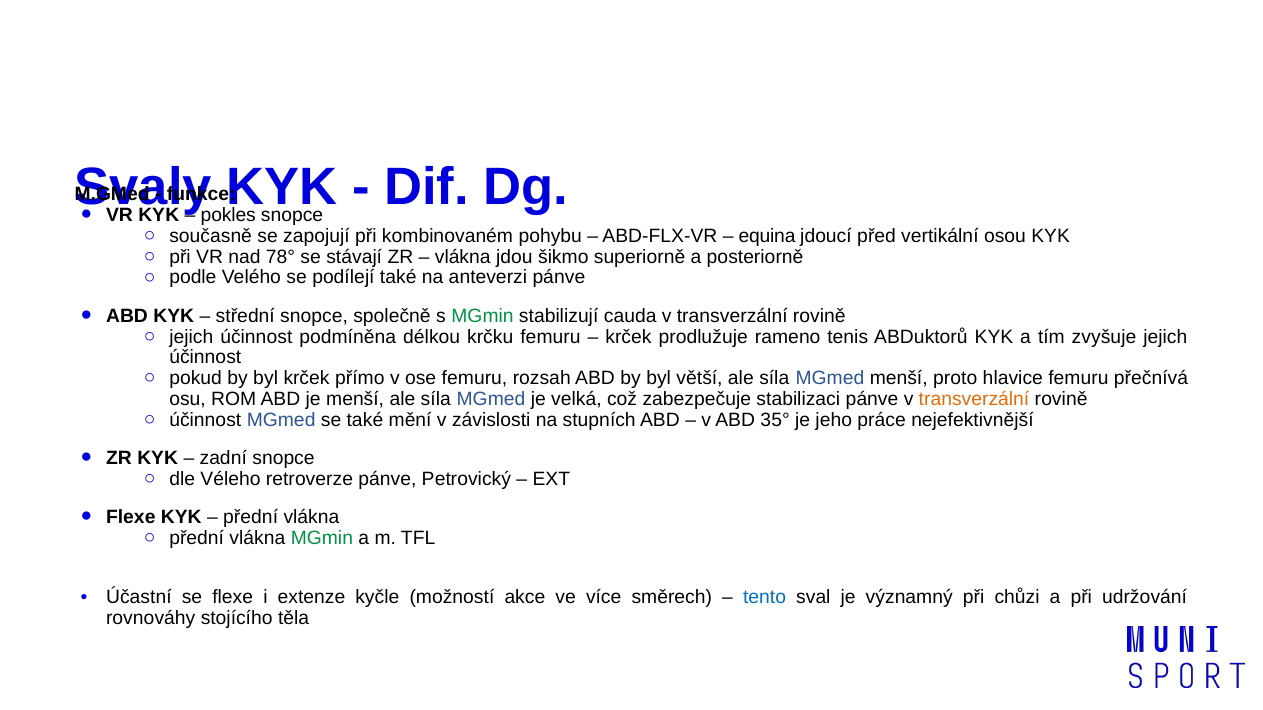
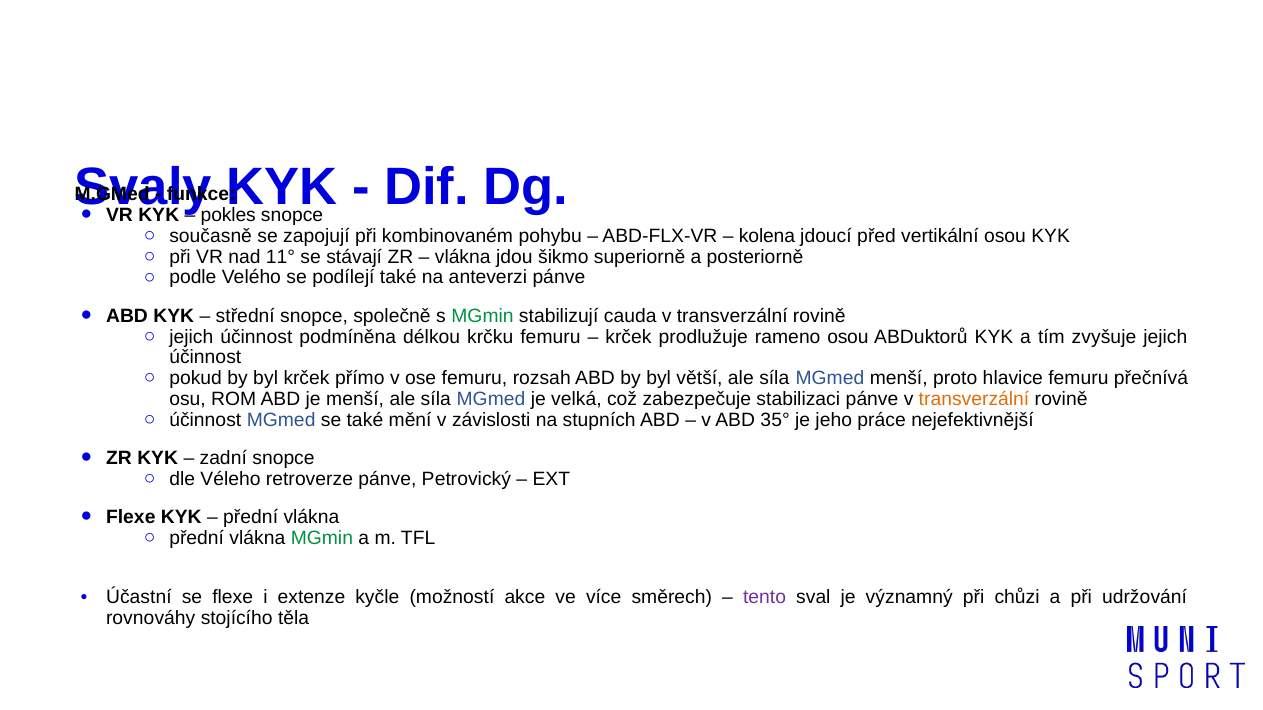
equina: equina -> kolena (767, 236)
78°: 78° -> 11° (281, 257)
rameno tenis: tenis -> osou (848, 337)
tento colour: blue -> purple (765, 598)
